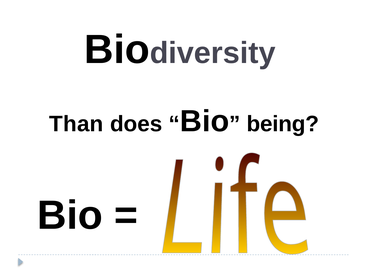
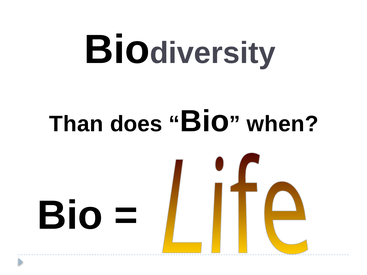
being: being -> when (283, 124)
